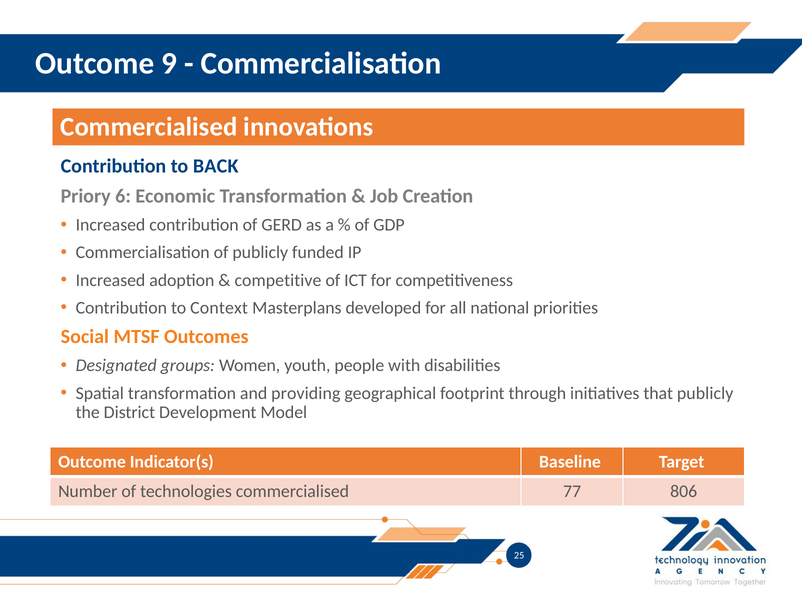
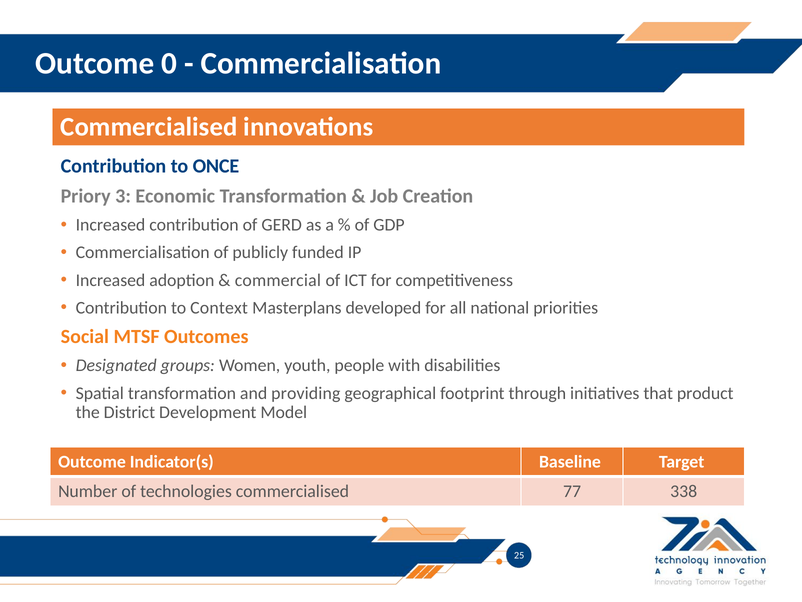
9: 9 -> 0 (169, 63)
BACK: BACK -> ONCE (216, 166)
6: 6 -> 3 (123, 196)
competitive: competitive -> commercial (278, 280)
that publicly: publicly -> product (705, 393)
806: 806 -> 338 (684, 491)
